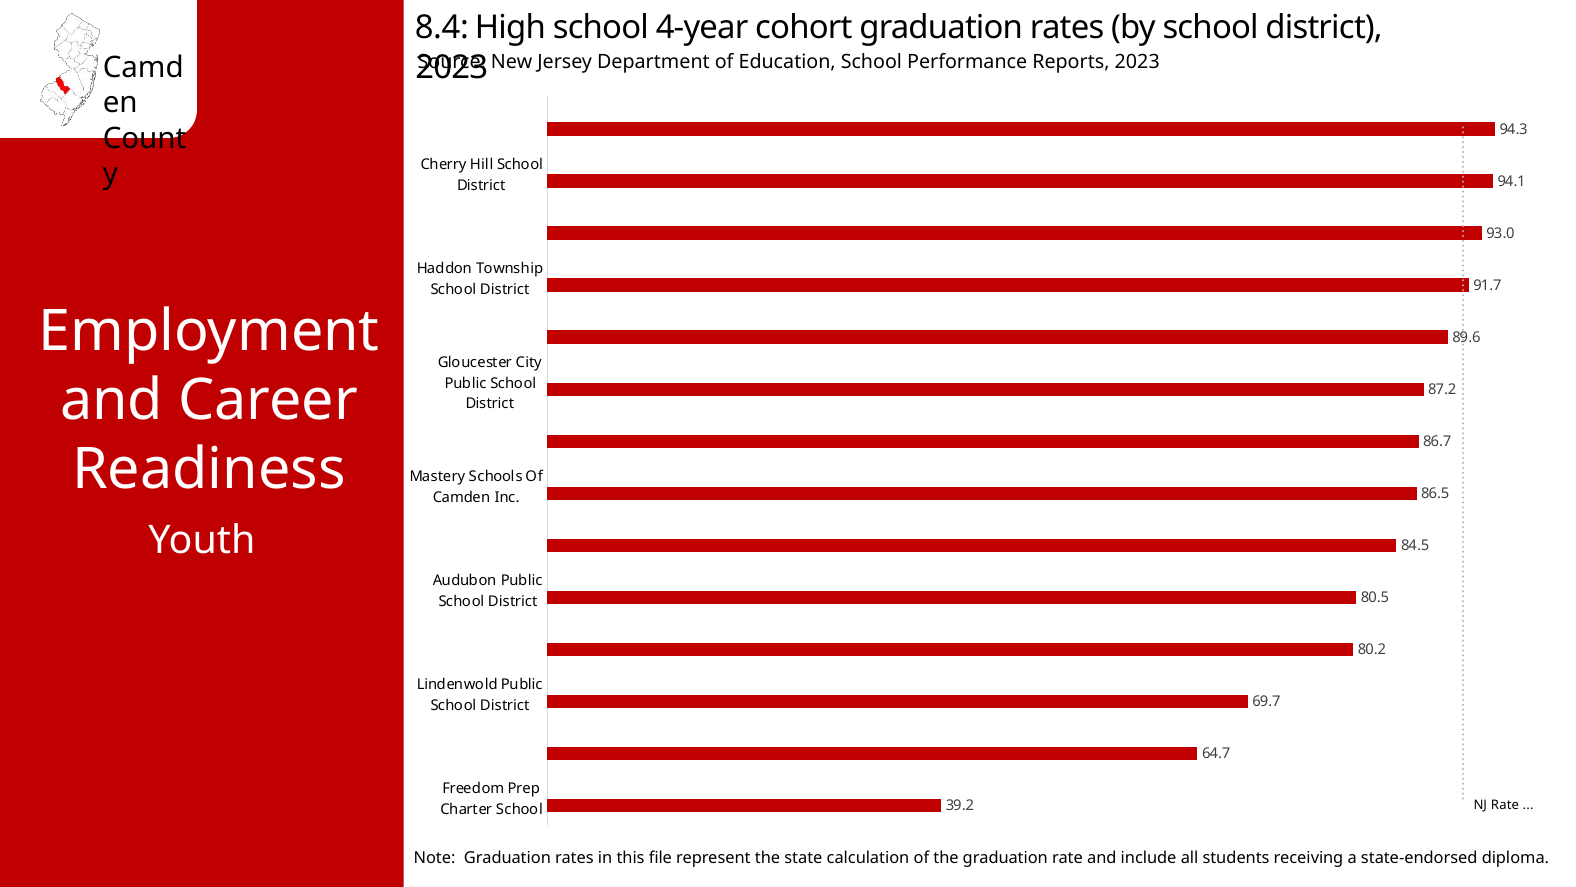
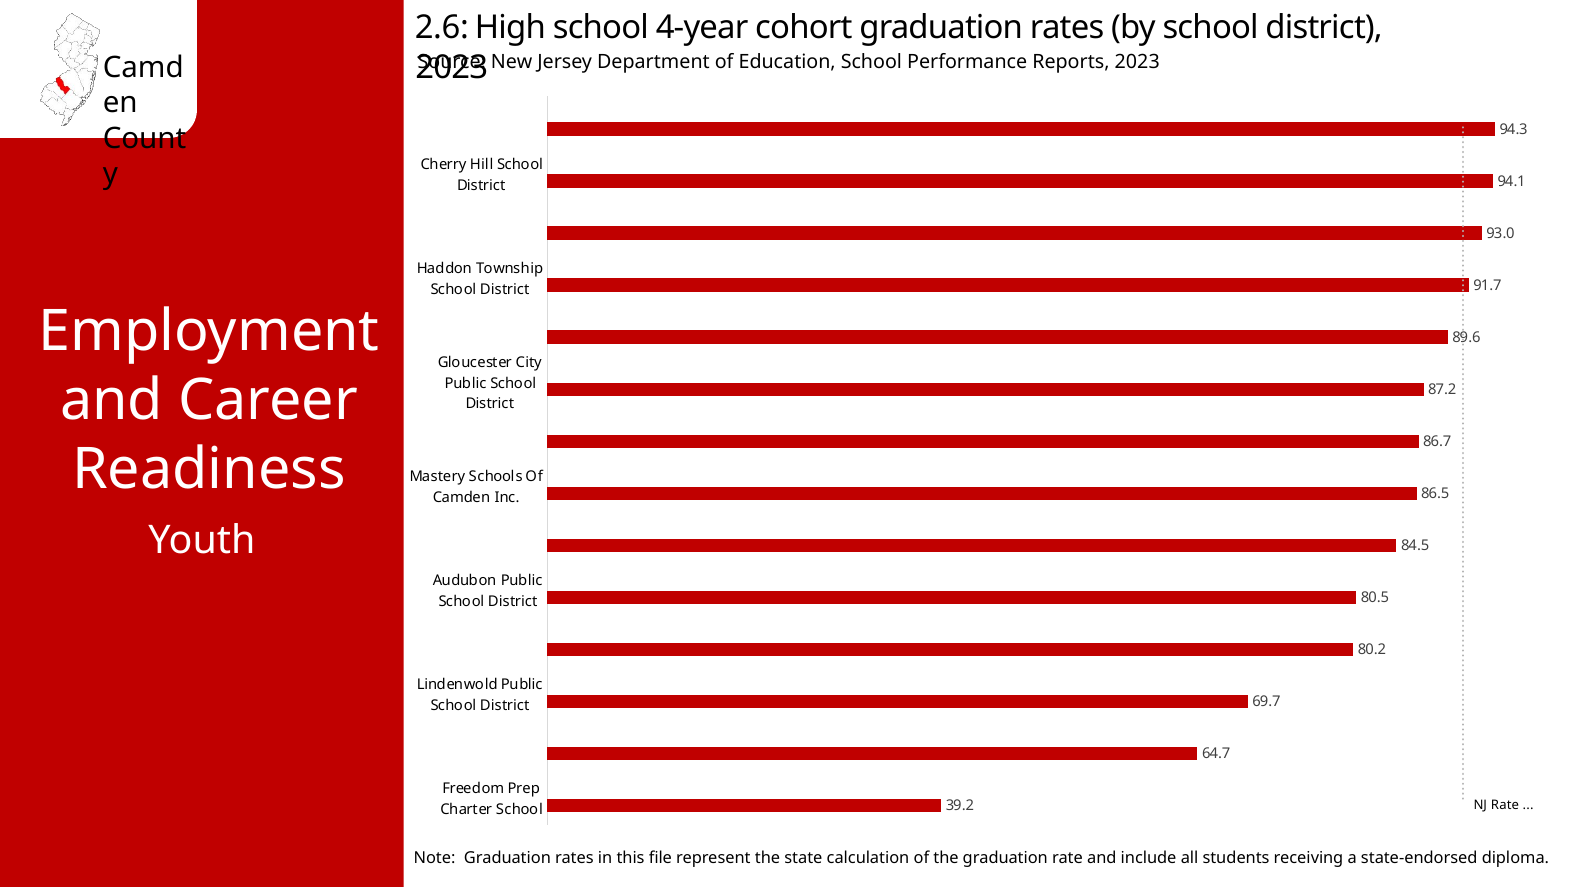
8.4: 8.4 -> 2.6 (442, 28)
